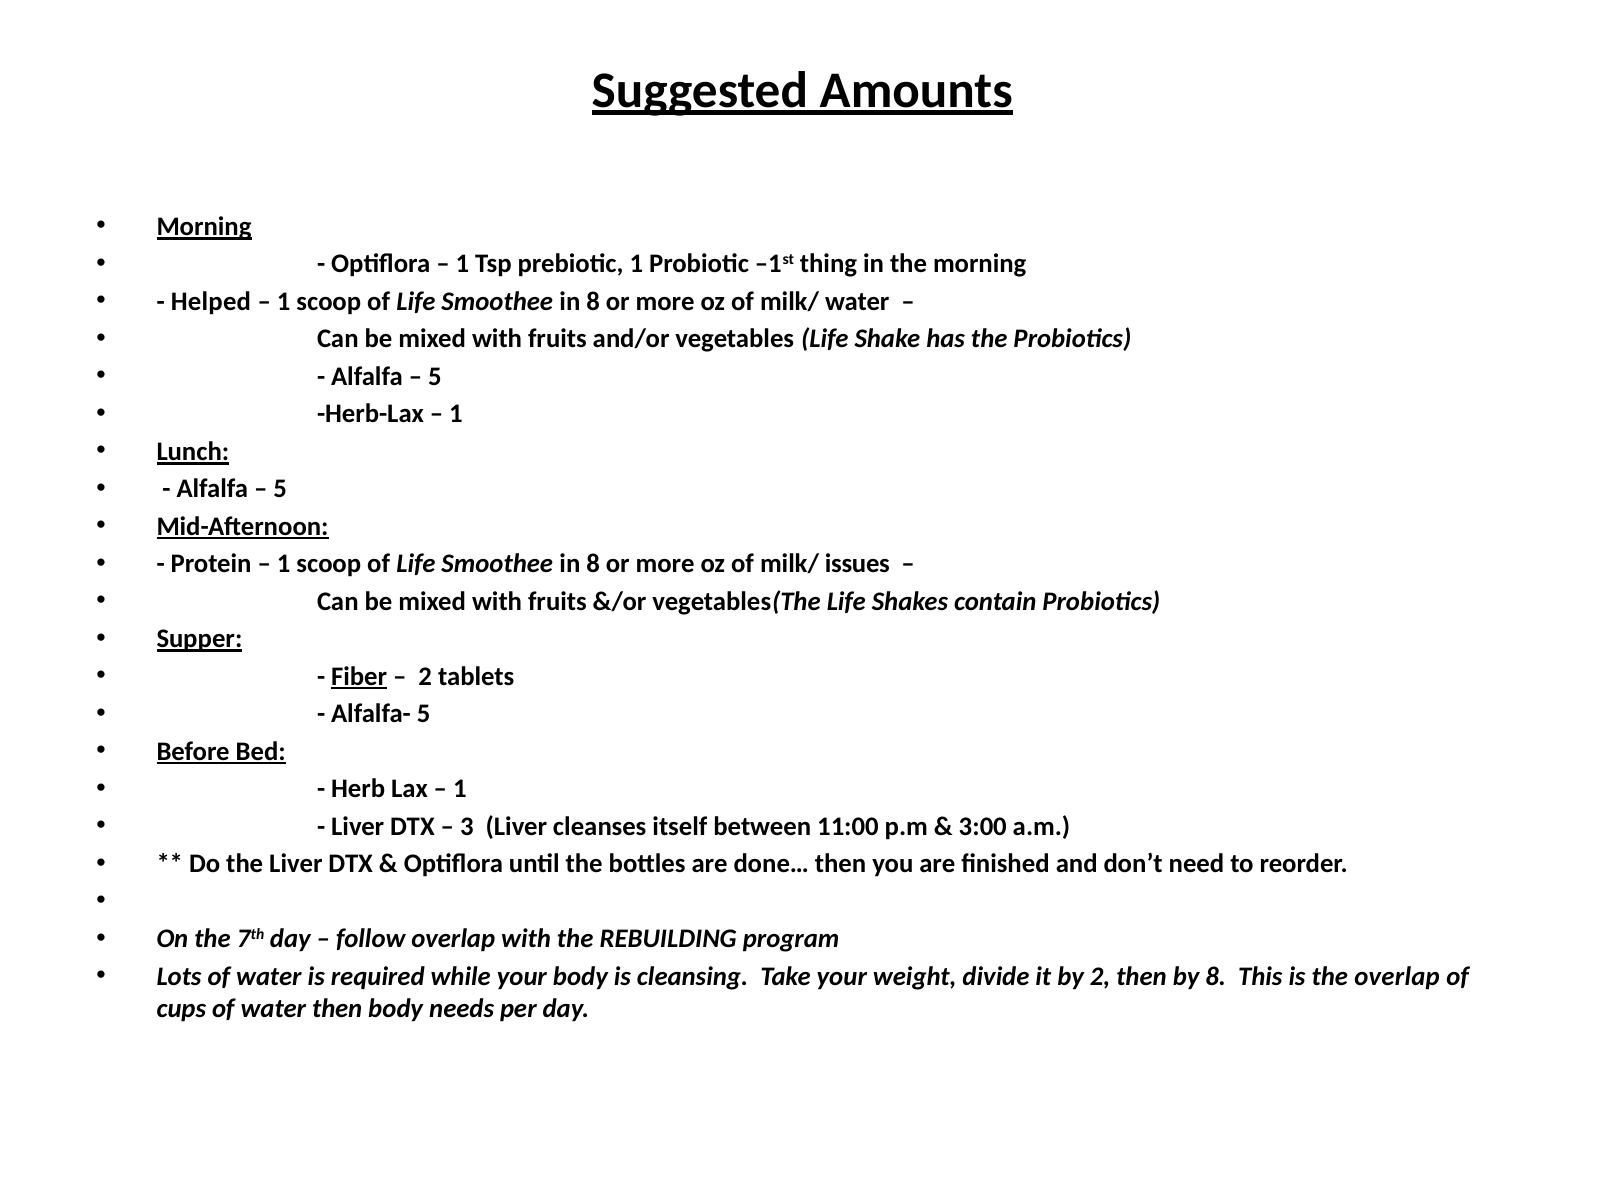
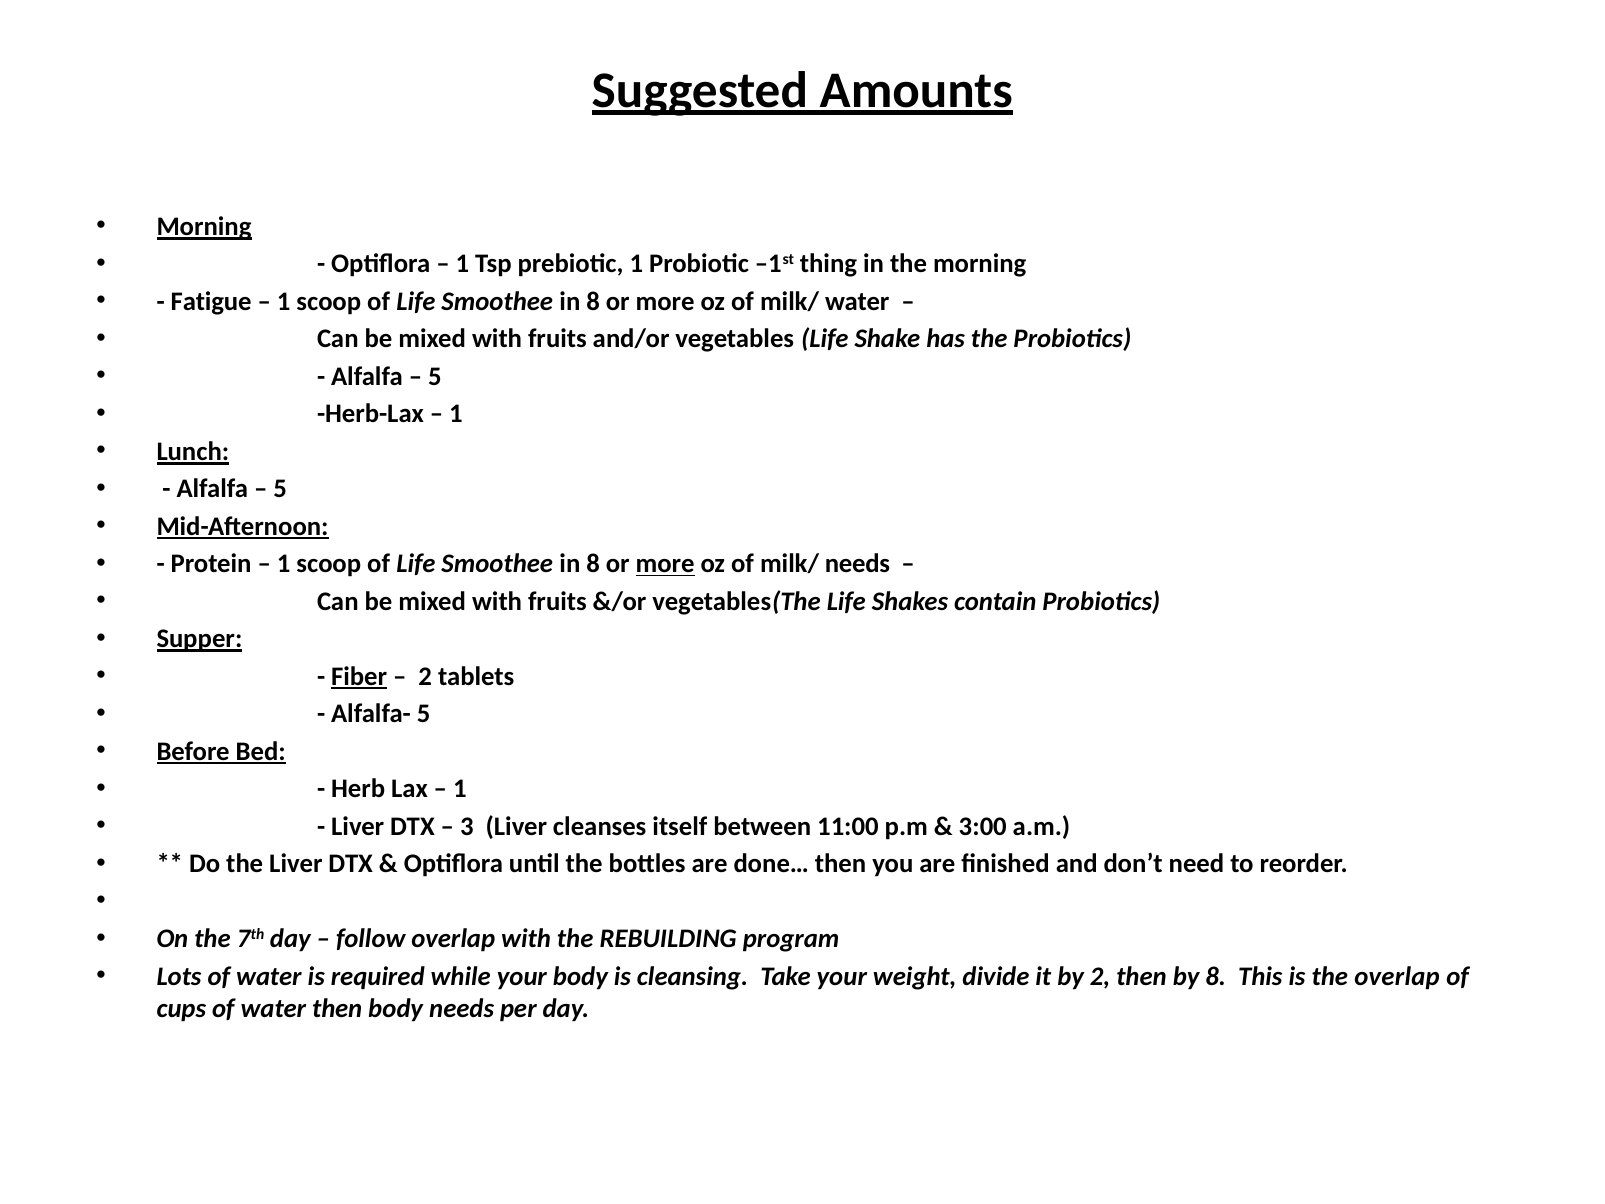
Helped: Helped -> Fatigue (211, 301)
more underline: none -> present (665, 564)
milk/ issues: issues -> needs (857, 564)
